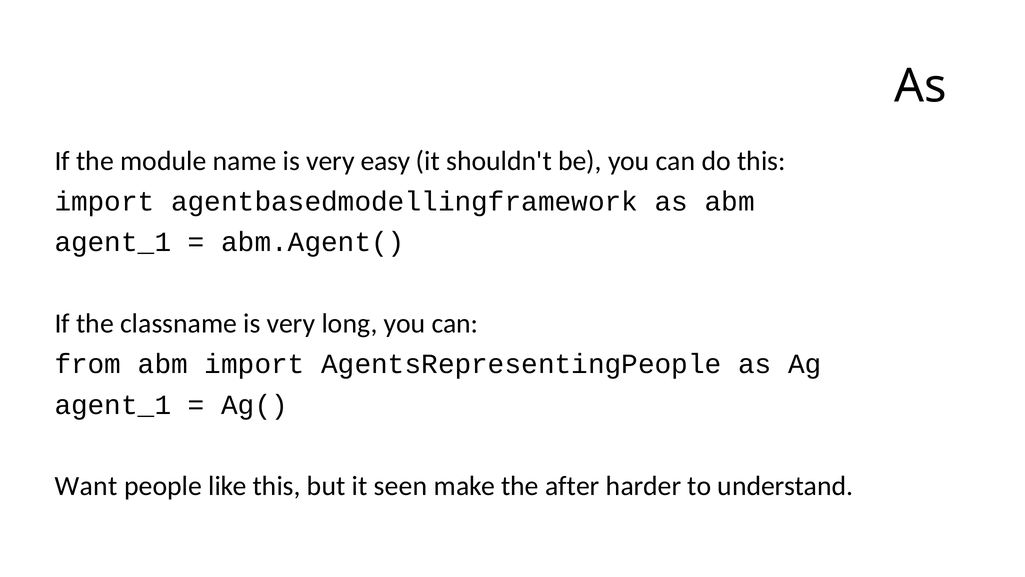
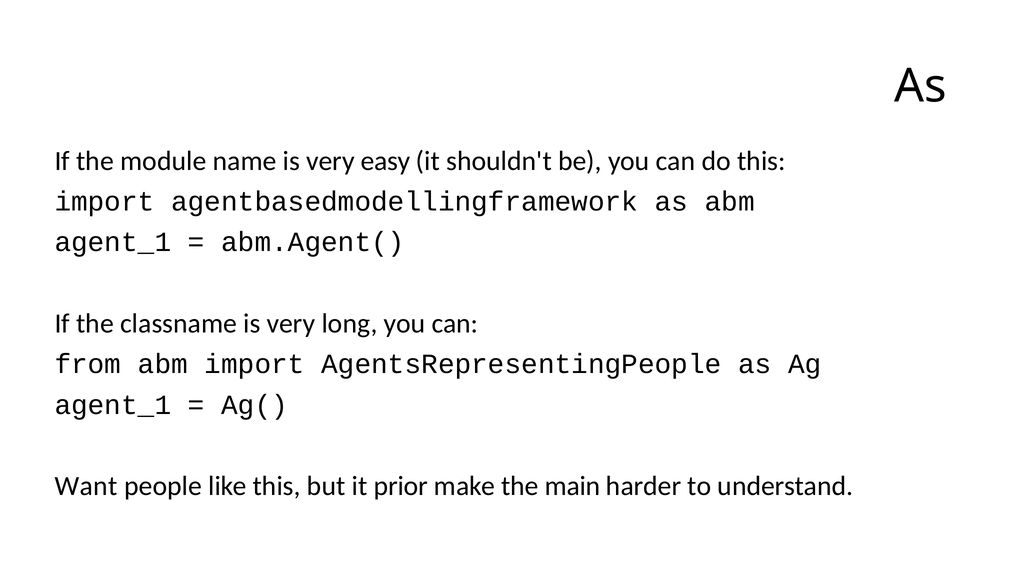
seen: seen -> prior (401, 486)
after: after -> main (572, 486)
